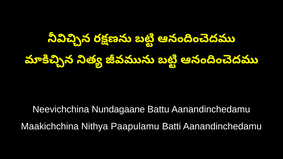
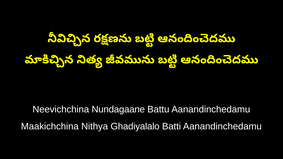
Paapulamu: Paapulamu -> Ghadiyalalo (135, 127)
